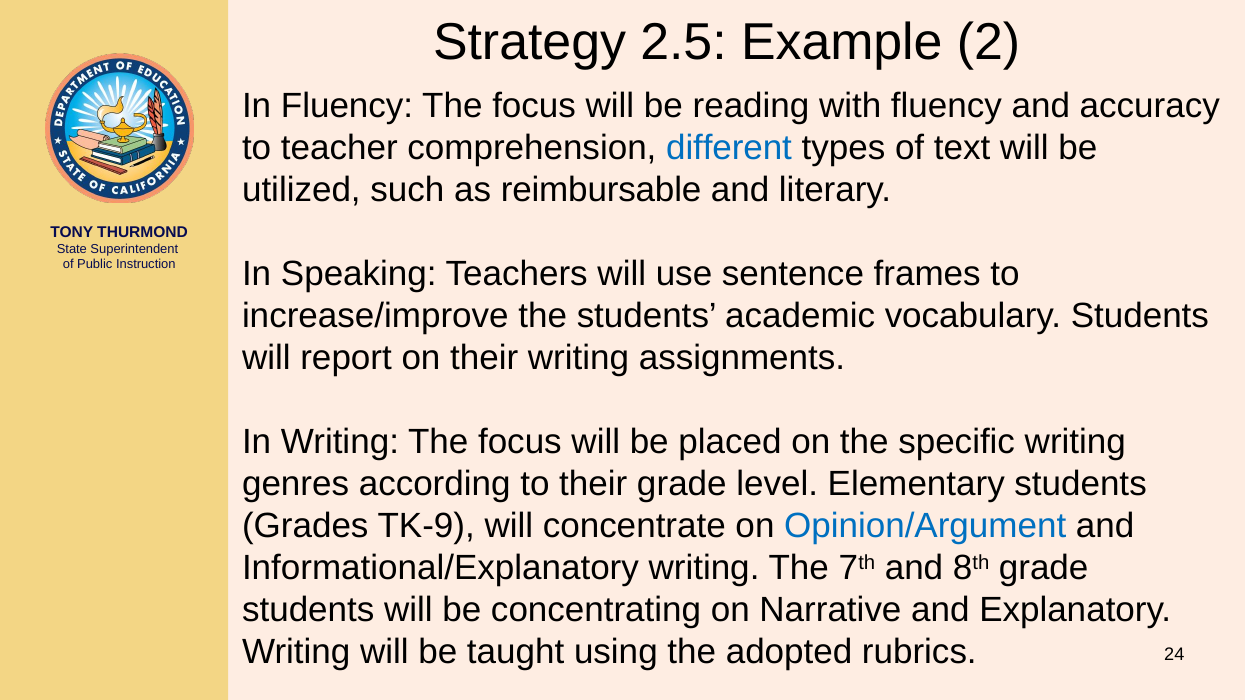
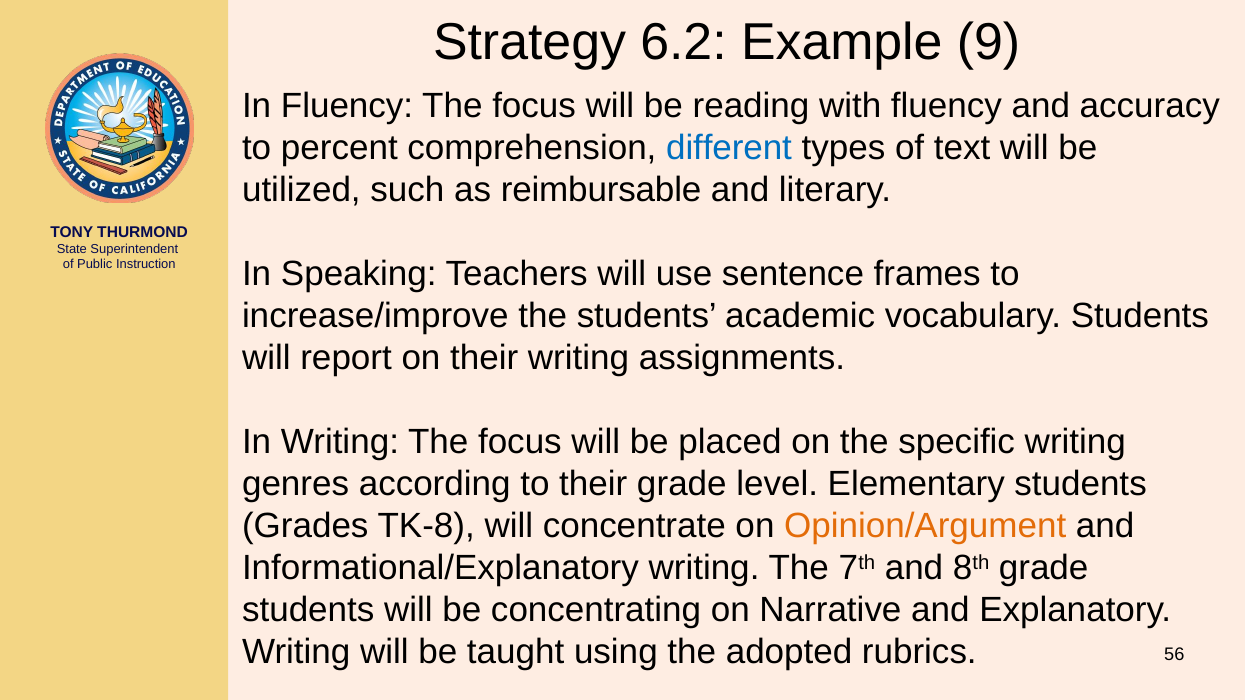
2.5: 2.5 -> 6.2 (683, 43)
2: 2 -> 9 (989, 43)
teacher: teacher -> percent (339, 148)
TK-9: TK-9 -> TK-8 (426, 527)
Opinion/Argument colour: blue -> orange (925, 527)
24: 24 -> 56 (1174, 655)
